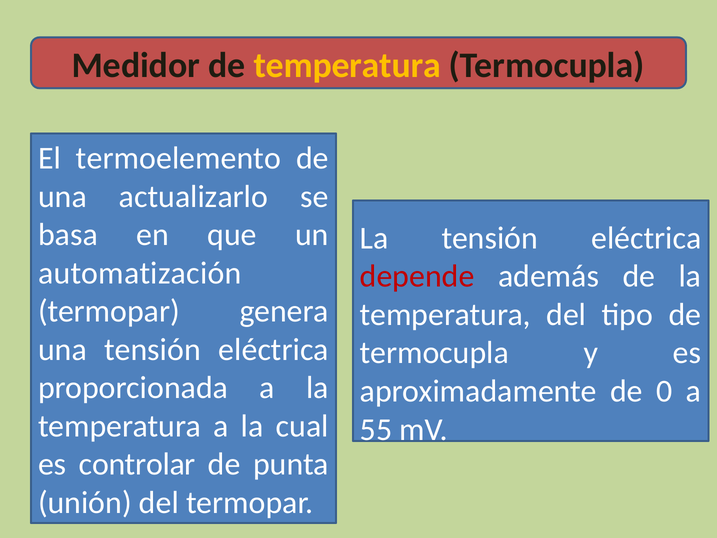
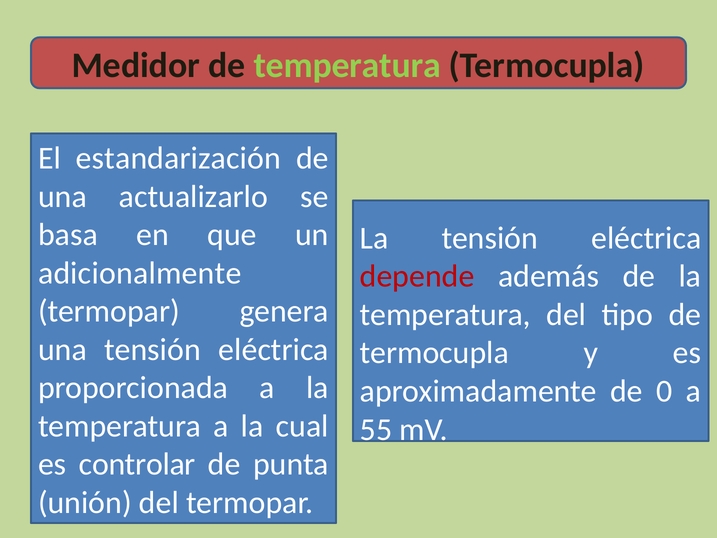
temperatura colour: yellow -> light green (347, 65)
termoelemento: termoelemento -> estandarización (178, 158)
automatización: automatización -> adicionalmente (140, 273)
